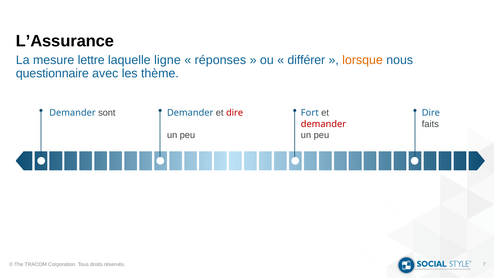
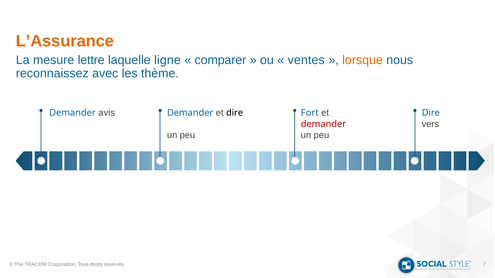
L’Assurance colour: black -> orange (65, 41)
réponses: réponses -> comparer (220, 60)
différer: différer -> ventes (306, 60)
questionnaire: questionnaire -> reconnaissez (52, 74)
sont: sont -> avis (107, 113)
dire colour: red -> black (235, 113)
faits: faits -> vers (430, 124)
